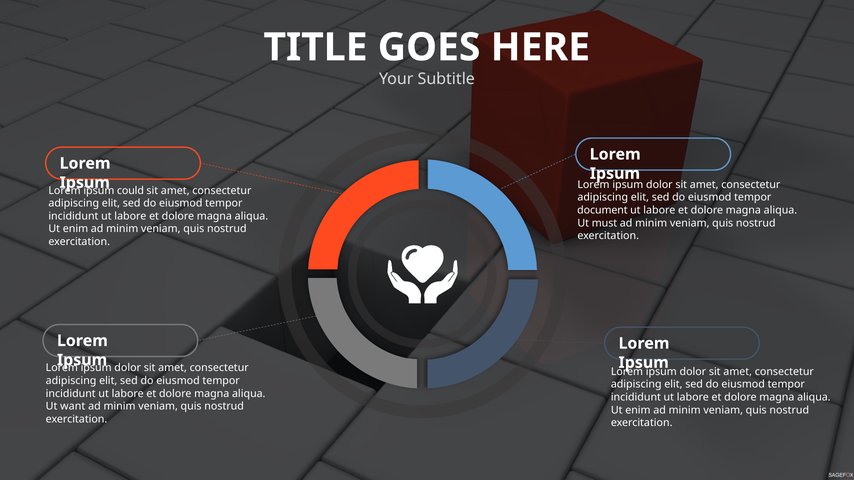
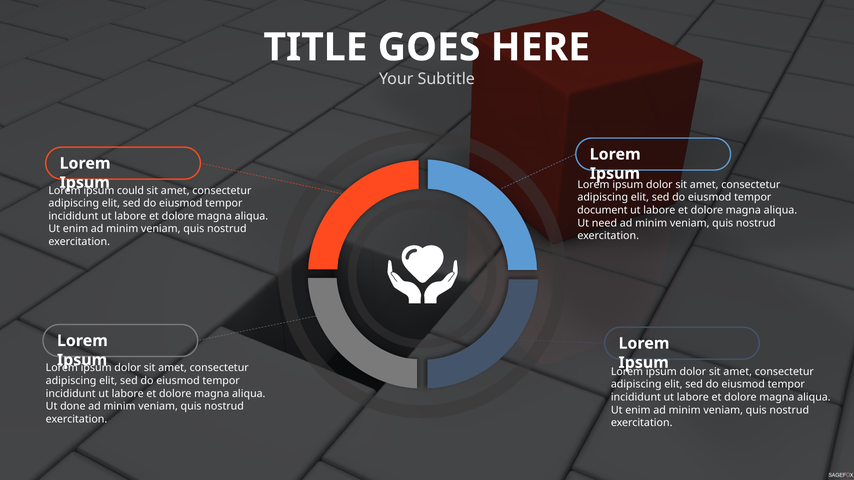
must: must -> need (604, 223)
want: want -> done (73, 407)
